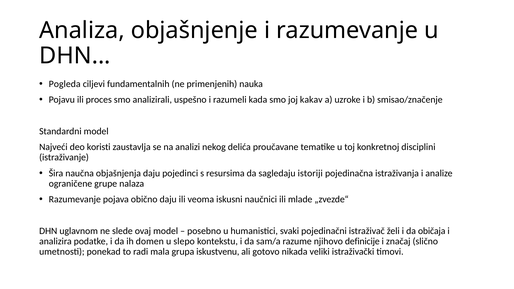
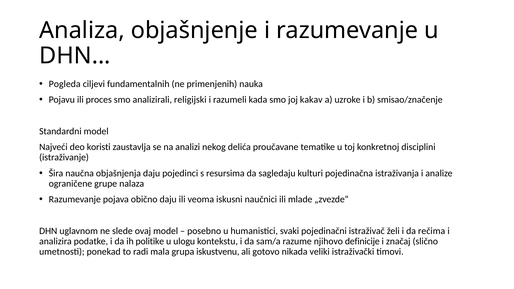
uspešno: uspešno -> religijski (190, 100)
istoriji: istoriji -> kulturi (310, 173)
običaja: običaja -> rečima (432, 231)
domen: domen -> politike (150, 241)
slepo: slepo -> ulogu (184, 241)
